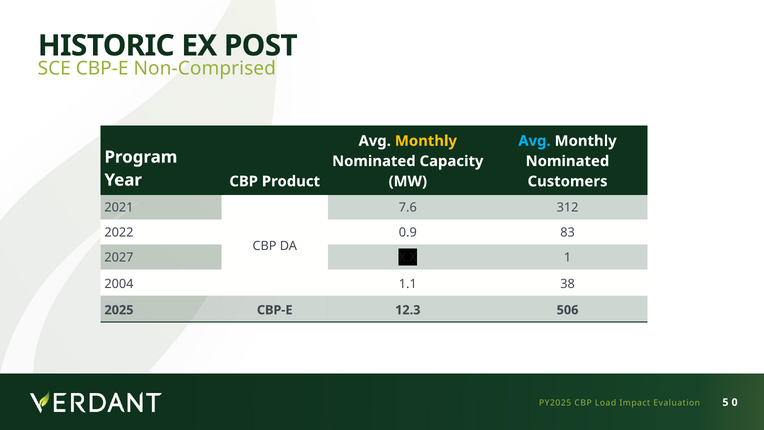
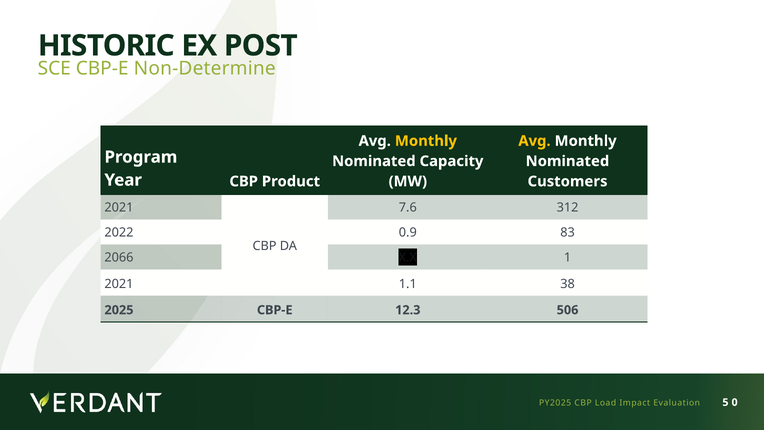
Non-Comprised: Non-Comprised -> Non-Determine (205, 69)
Avg colour: light blue -> yellow (534, 141)
2027: 2027 -> 2066 (119, 258)
2004: 2004 -> 2021 (119, 284)
